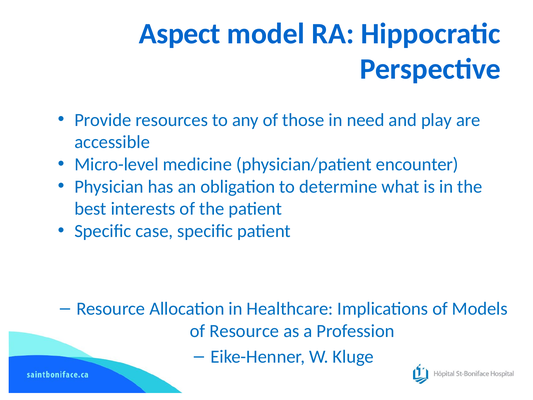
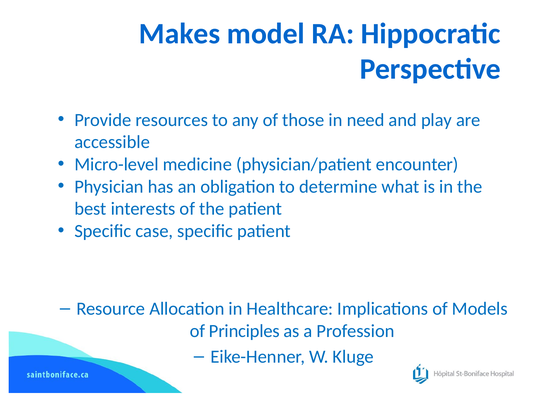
Aspect: Aspect -> Makes (180, 34)
of Resource: Resource -> Principles (244, 331)
